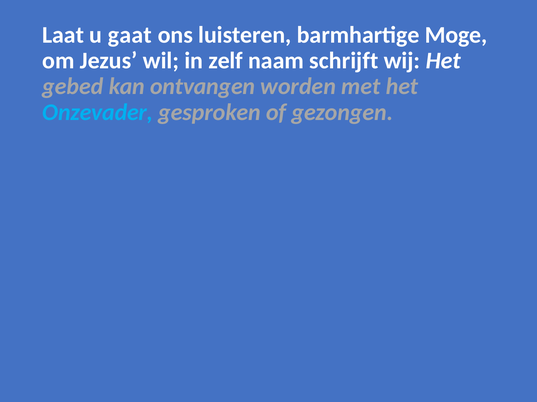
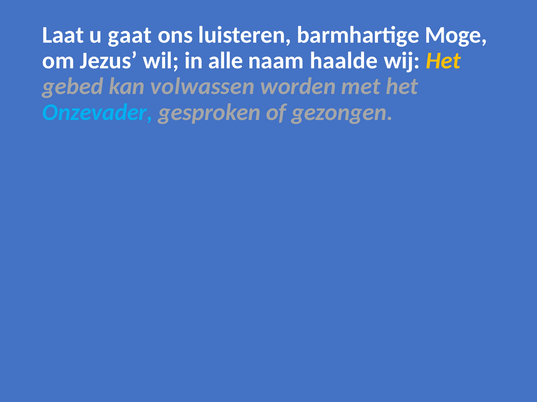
zelf: zelf -> alle (226, 61)
schrijft: schrijft -> haalde (344, 61)
Het colour: white -> yellow (443, 61)
ontvangen: ontvangen -> volwassen (202, 87)
